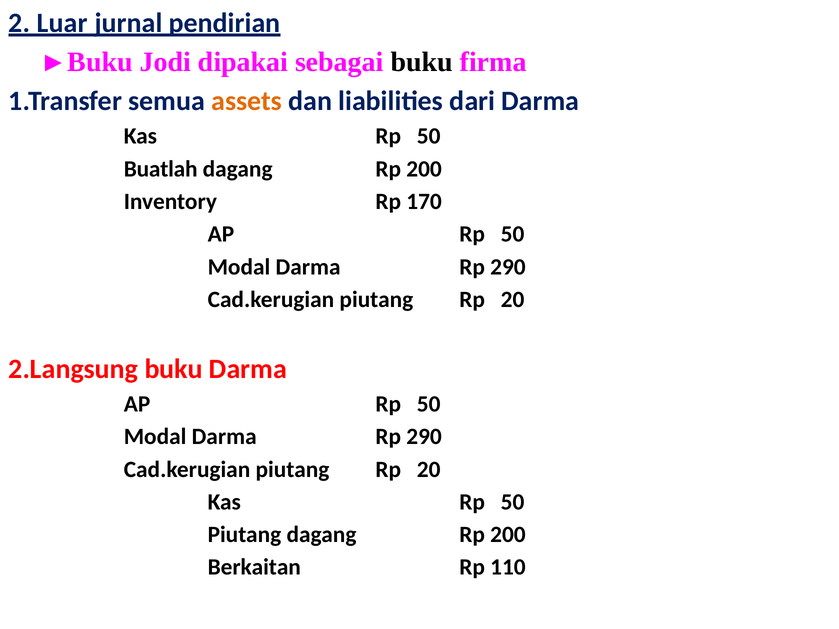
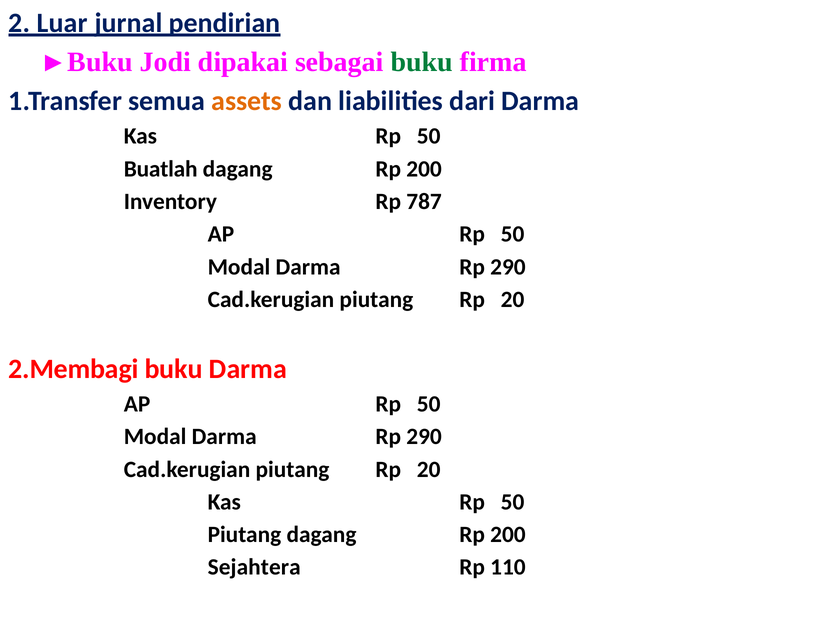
buku colour: black -> green (422, 62)
170: 170 -> 787 (424, 202)
2.Langsung: 2.Langsung -> 2.Membagi (73, 369)
Berkaitan: Berkaitan -> Sejahtera (254, 568)
